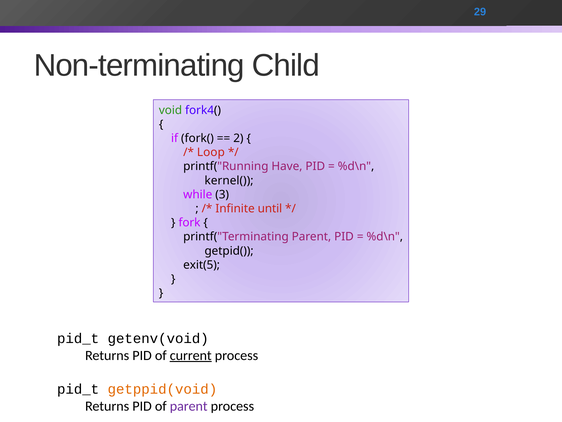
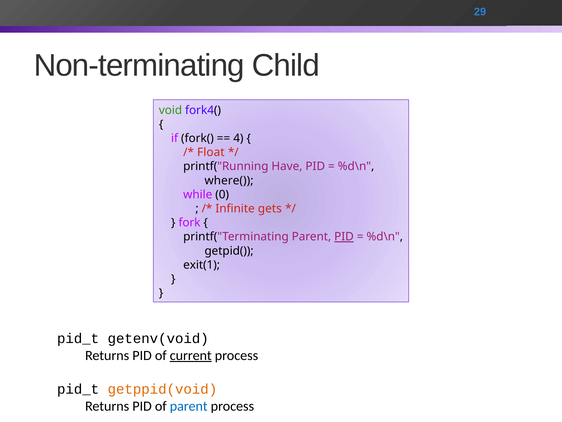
2: 2 -> 4 (238, 138)
Loop: Loop -> Float (211, 152)
kernel(: kernel( -> where( (229, 180)
3: 3 -> 0 (222, 194)
until: until -> gets (270, 208)
PID underline: none -> present (344, 237)
exit(5: exit(5 -> exit(1 (202, 265)
parent colour: purple -> blue (189, 406)
